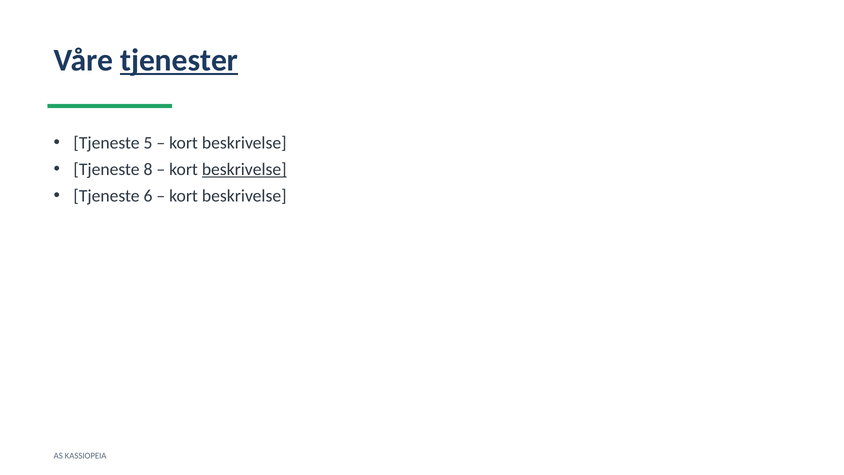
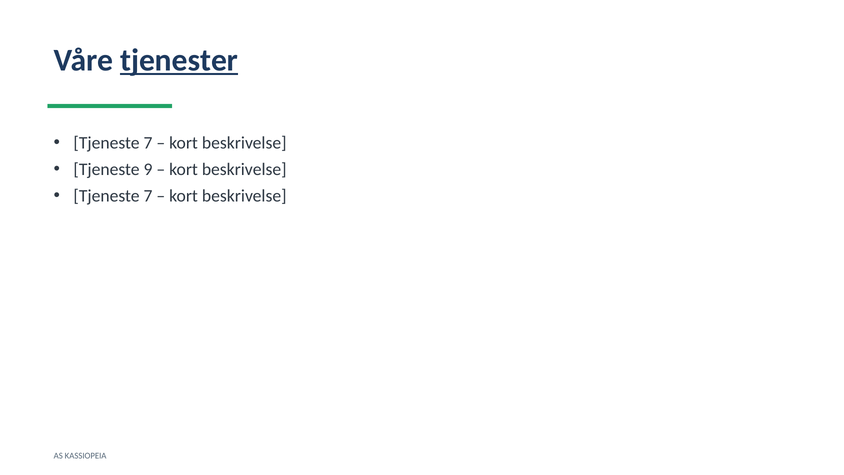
5: 5 -> 7 (148, 143)
8: 8 -> 9 (148, 169)
beskrivelse underline: present -> none (244, 169)
6: 6 -> 7 (148, 196)
